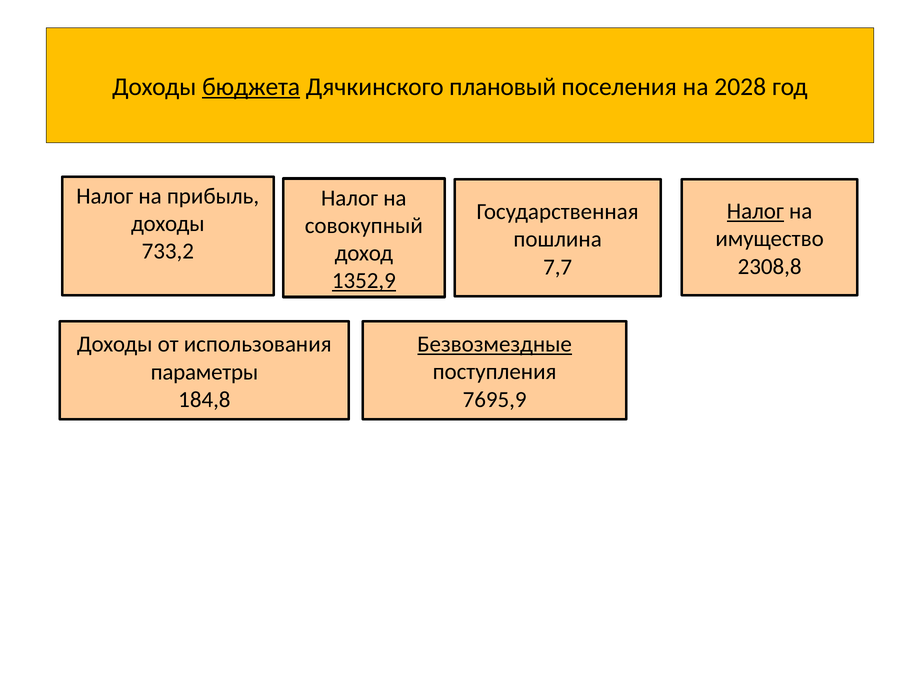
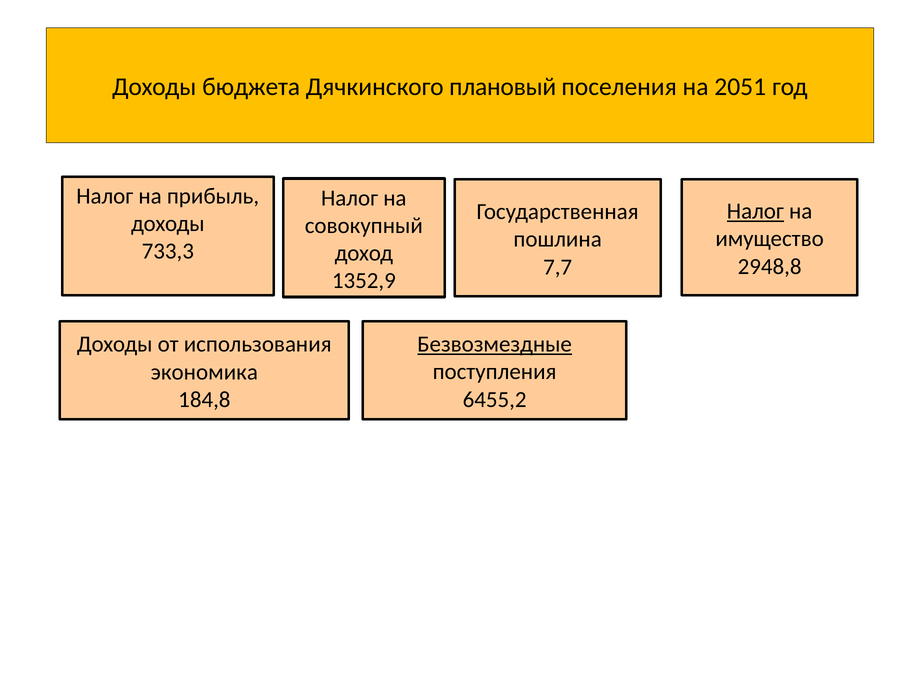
бюджета underline: present -> none (251, 87)
2028: 2028 -> 2051 (740, 87)
733,2: 733,2 -> 733,3 (168, 251)
2308,8: 2308,8 -> 2948,8 (770, 266)
1352,9 underline: present -> none (364, 281)
параметры: параметры -> экономика (204, 372)
7695,9: 7695,9 -> 6455,2 (495, 399)
